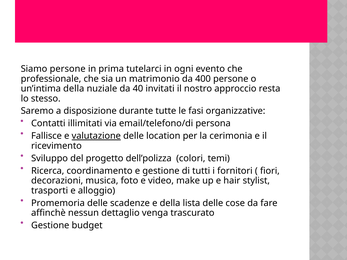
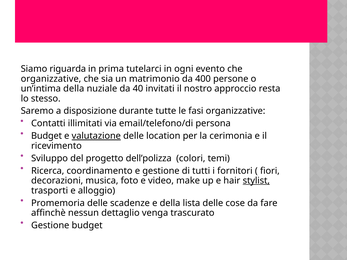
Siamo persone: persone -> riguarda (68, 69)
professionale: professionale -> organizzative (51, 79)
Fallisce: Fallisce -> Budget (47, 136)
stylist underline: none -> present (256, 181)
